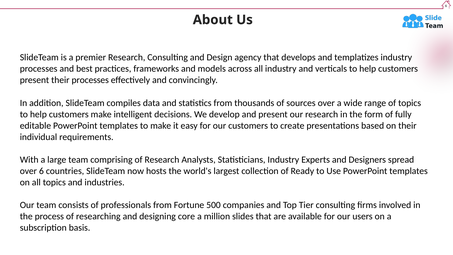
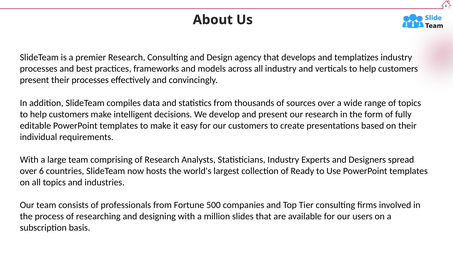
designing core: core -> with (186, 216)
